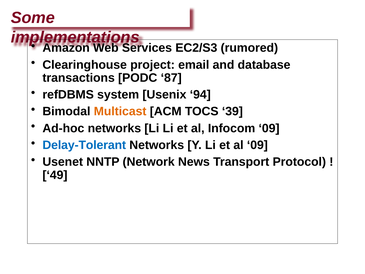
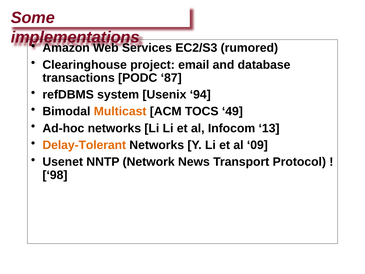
39: 39 -> 49 (232, 111)
Infocom 09: 09 -> 13 (269, 128)
Delay-Tolerant colour: blue -> orange (84, 145)
49: 49 -> 98 (55, 175)
